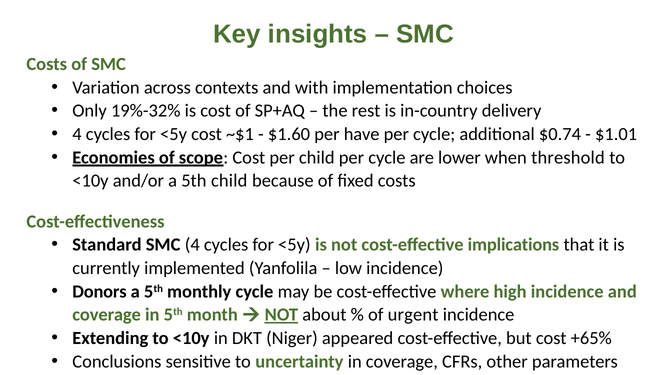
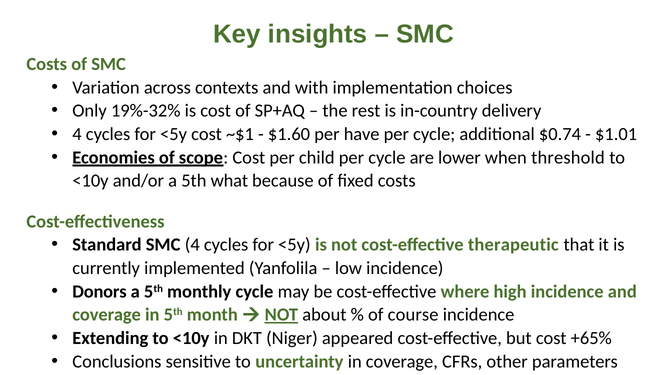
5th child: child -> what (229, 181)
implications: implications -> therapeutic (513, 245)
urgent: urgent -> course (413, 315)
